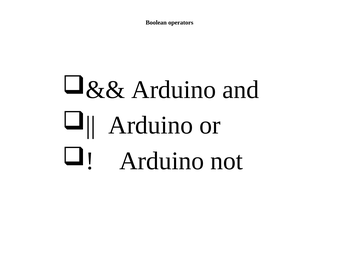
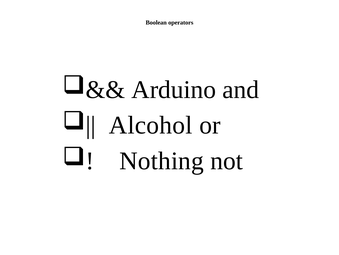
Arduino: Arduino -> Alcohol (151, 125)
Arduino: Arduino -> Nothing (162, 161)
